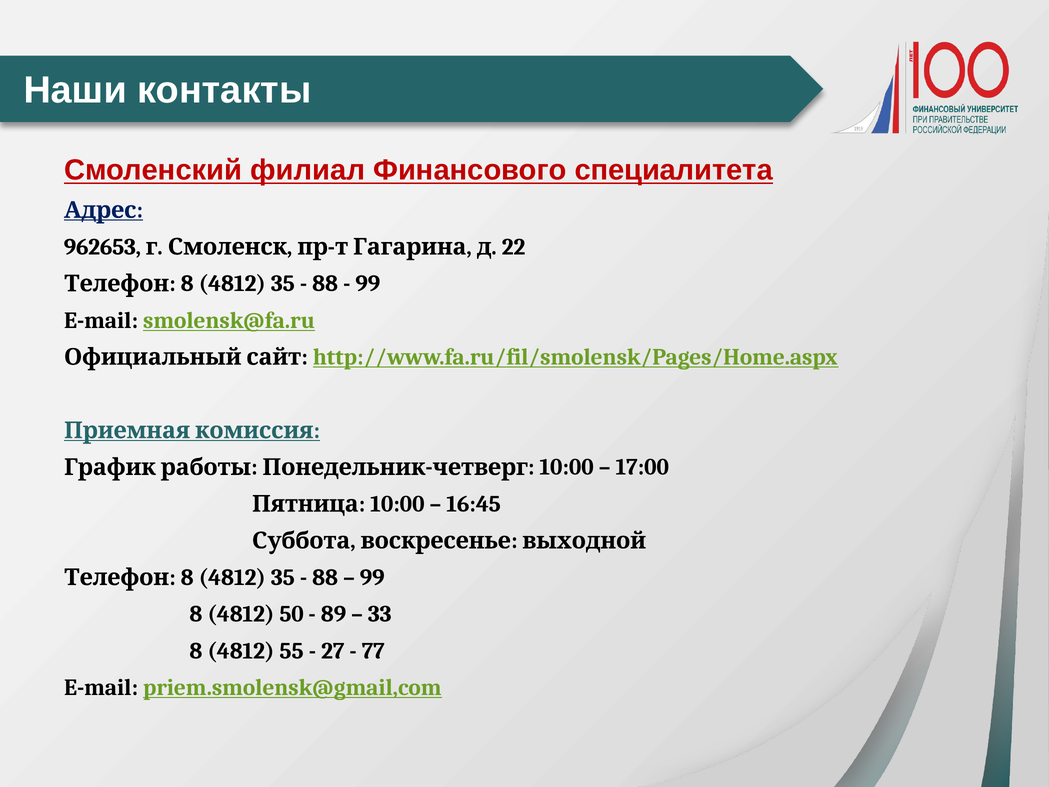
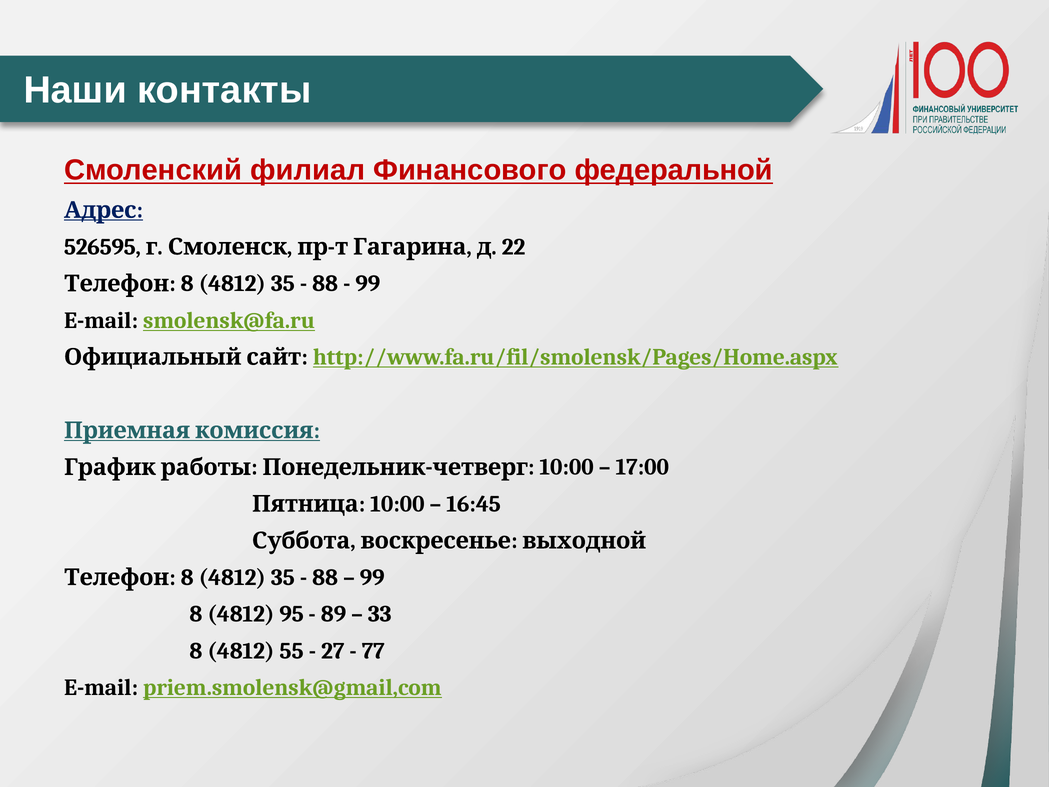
специалитета: специалитета -> федеральной (674, 170)
962653: 962653 -> 526595 (102, 247)
50: 50 -> 95 (292, 614)
